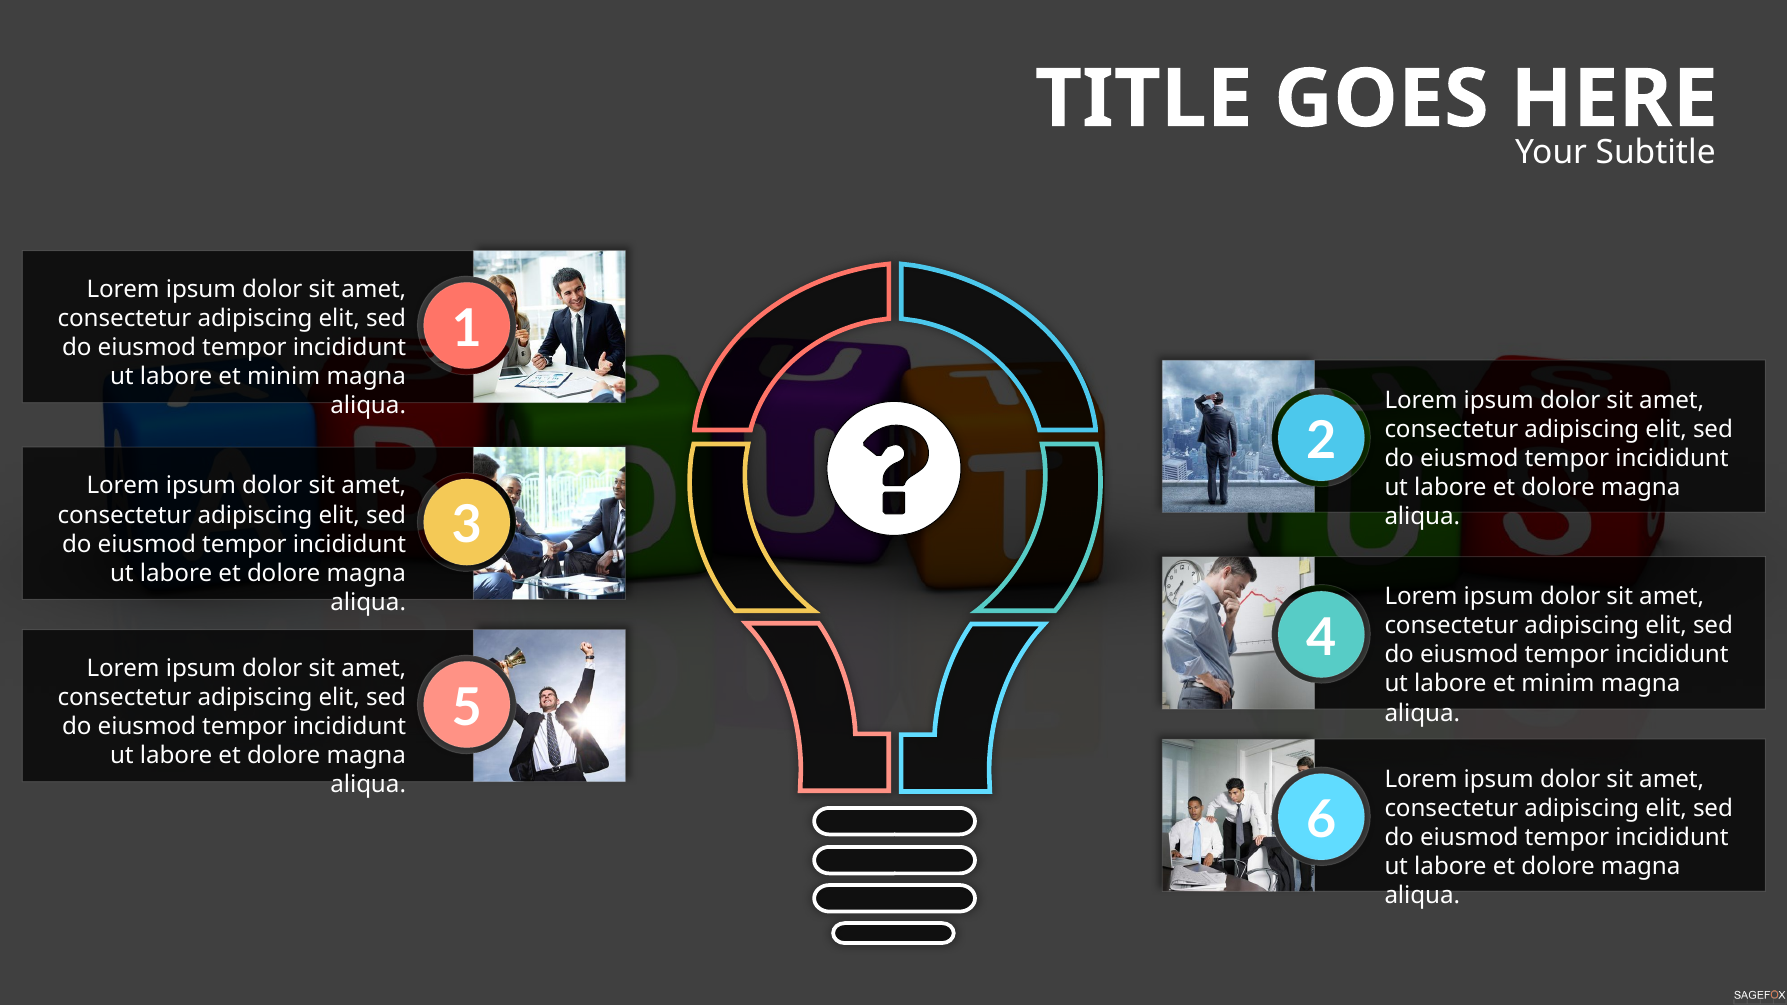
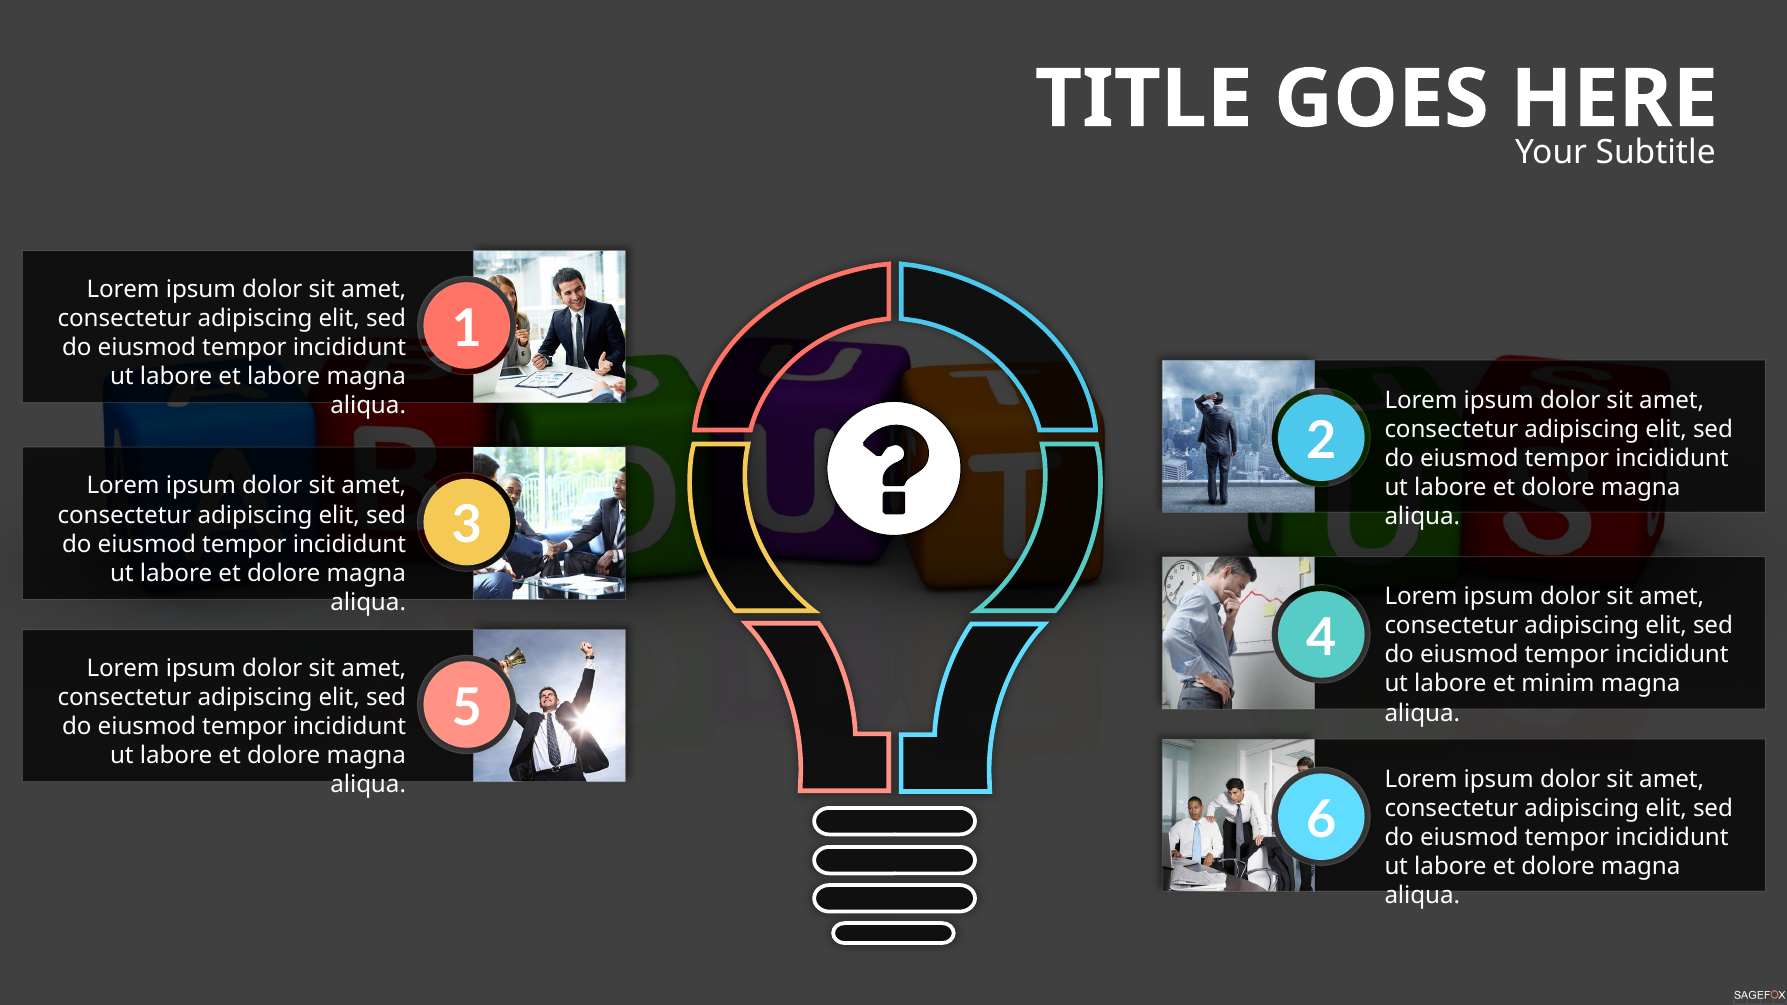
minim: minim -> labore (284, 377)
